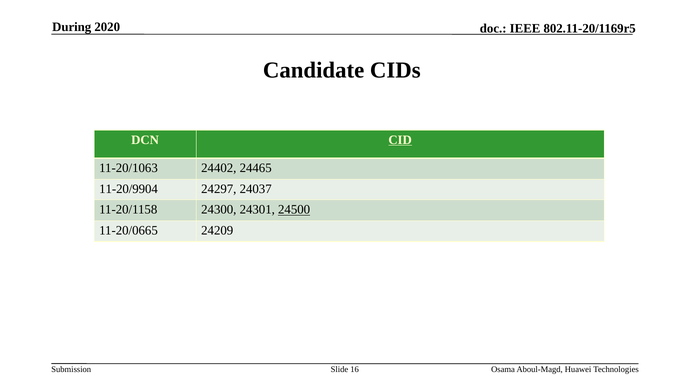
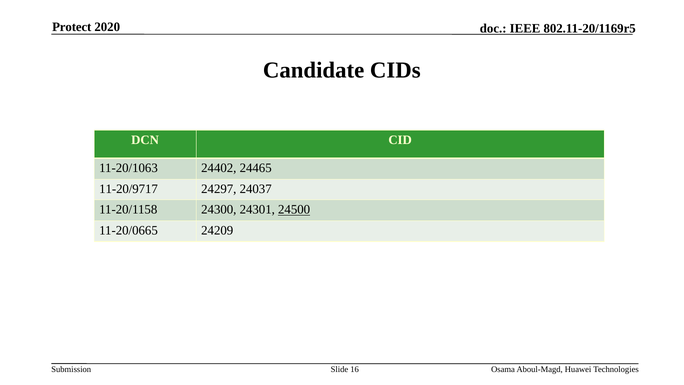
During: During -> Protect (72, 27)
CID underline: present -> none (400, 140)
11-20/9904: 11-20/9904 -> 11-20/9717 (129, 189)
